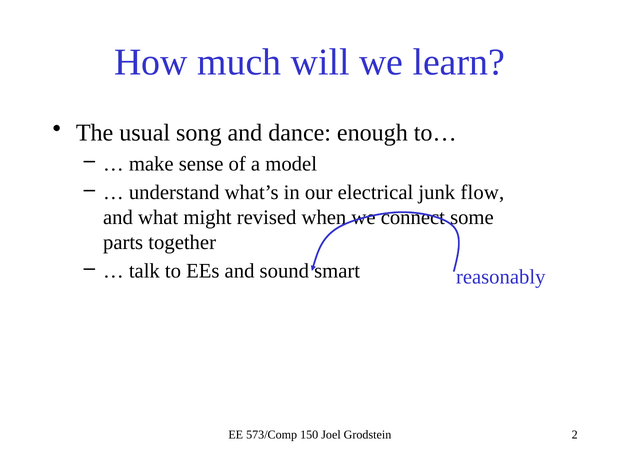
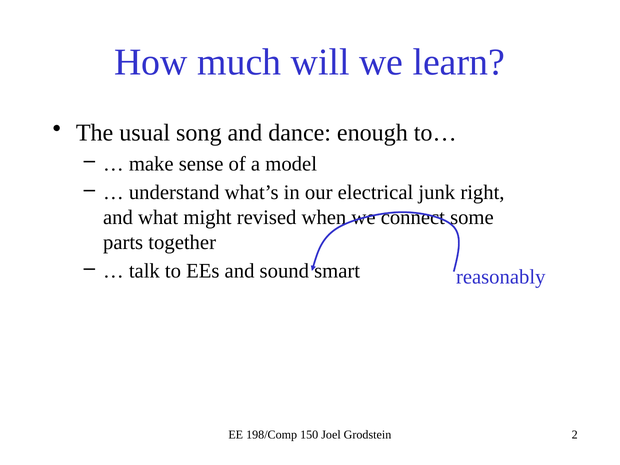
flow: flow -> right (482, 193)
573/Comp: 573/Comp -> 198/Comp (272, 435)
